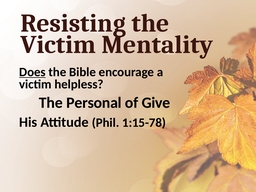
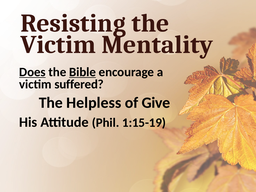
Bible underline: none -> present (83, 72)
helpless: helpless -> suffered (79, 84)
Personal: Personal -> Helpless (94, 103)
1:15-78: 1:15-78 -> 1:15-19 (144, 123)
